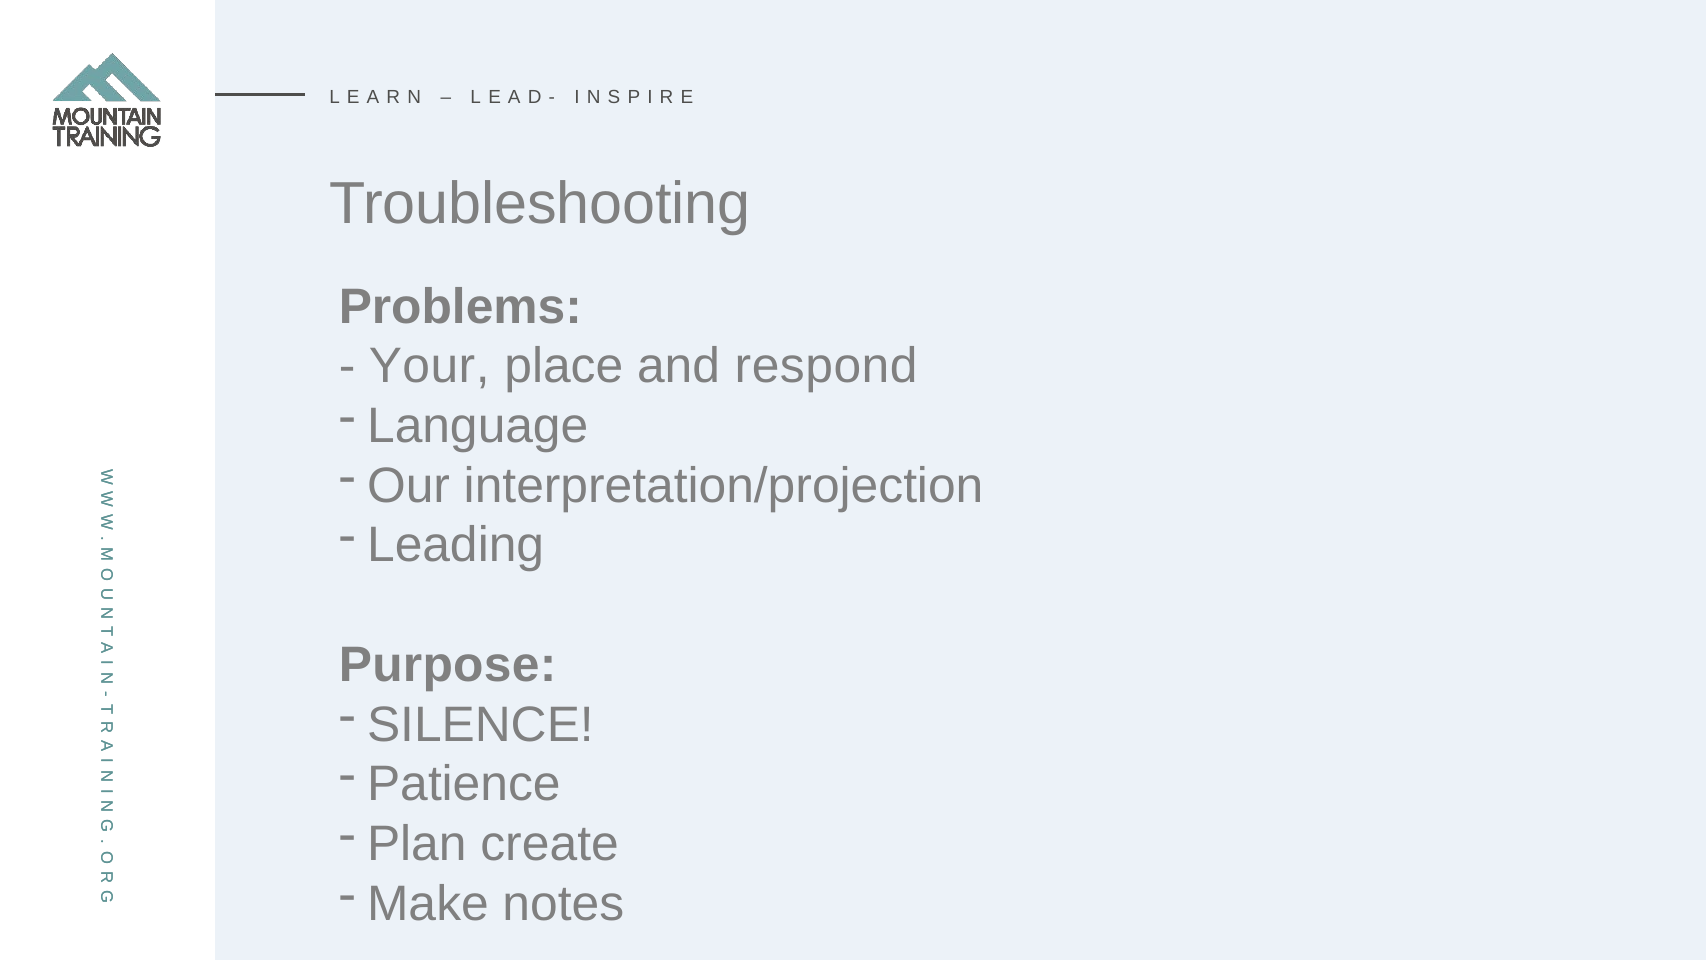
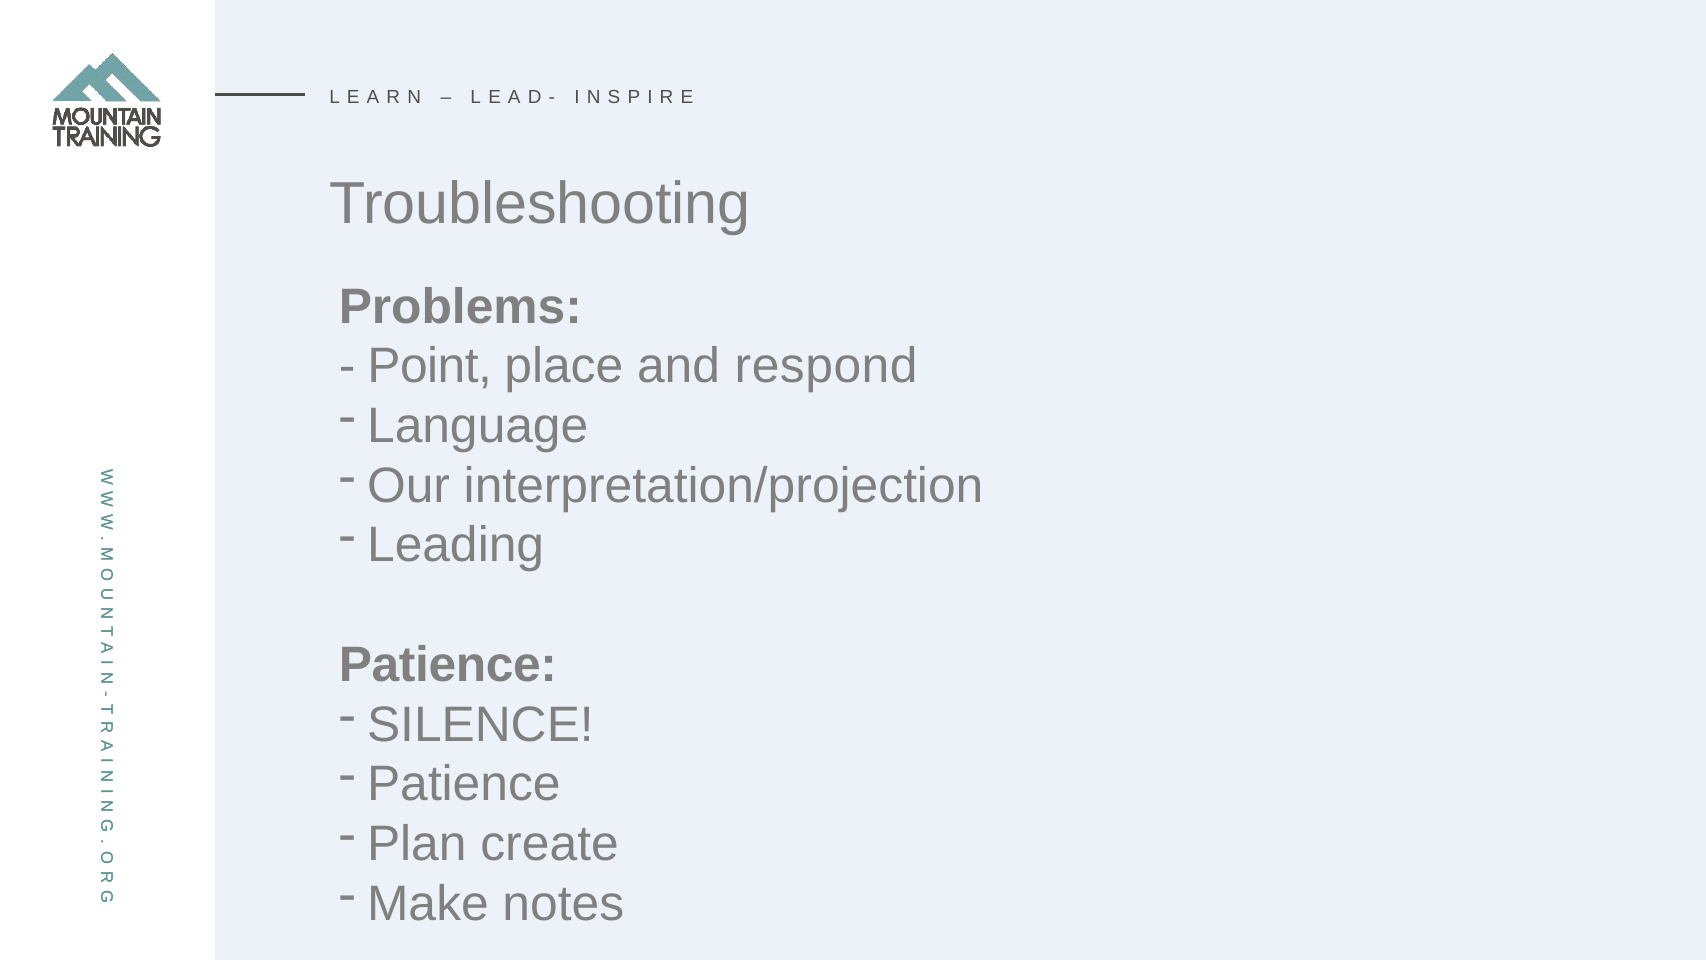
Your: Your -> Point (430, 366)
Purpose: Purpose -> Patience (448, 665)
